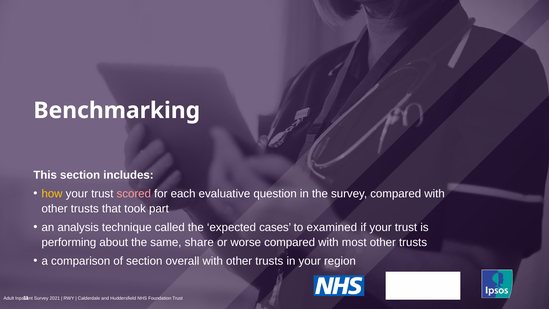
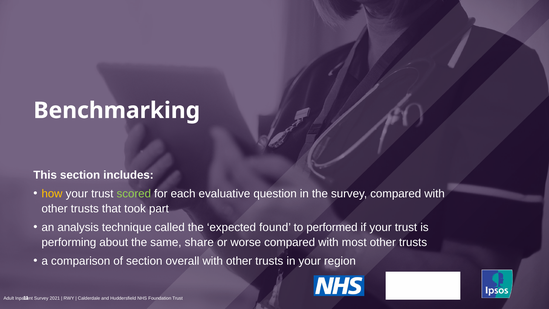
scored colour: pink -> light green (134, 194)
cases: cases -> found (275, 227)
examined: examined -> performed (332, 227)
